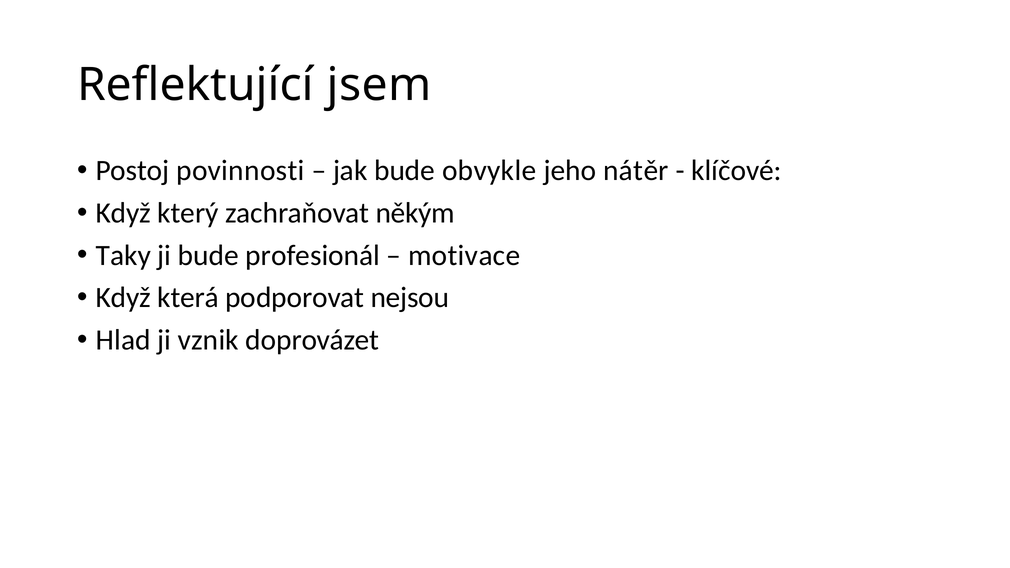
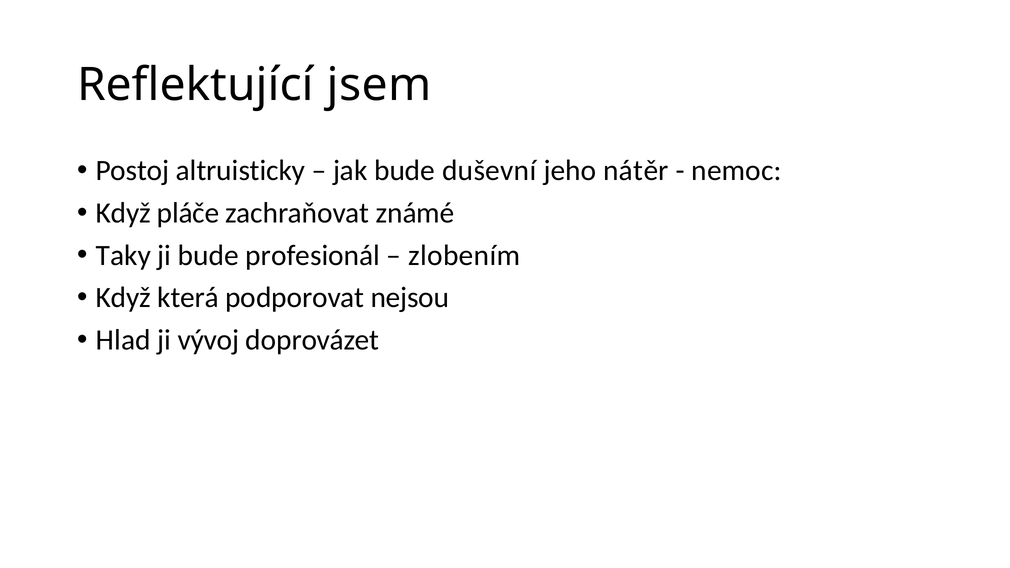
povinnosti: povinnosti -> altruisticky (241, 171)
obvykle: obvykle -> duševní (489, 171)
klíčové: klíčové -> nemoc (737, 171)
který: který -> pláče (188, 213)
někým: někým -> známé (415, 213)
motivace: motivace -> zlobením (464, 255)
vznik: vznik -> vývoj (208, 340)
